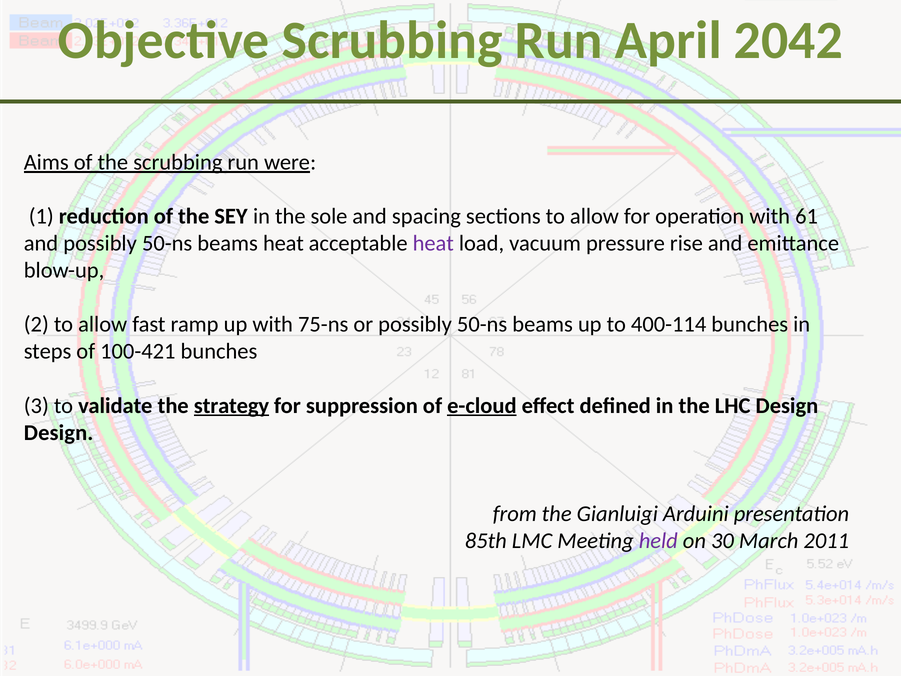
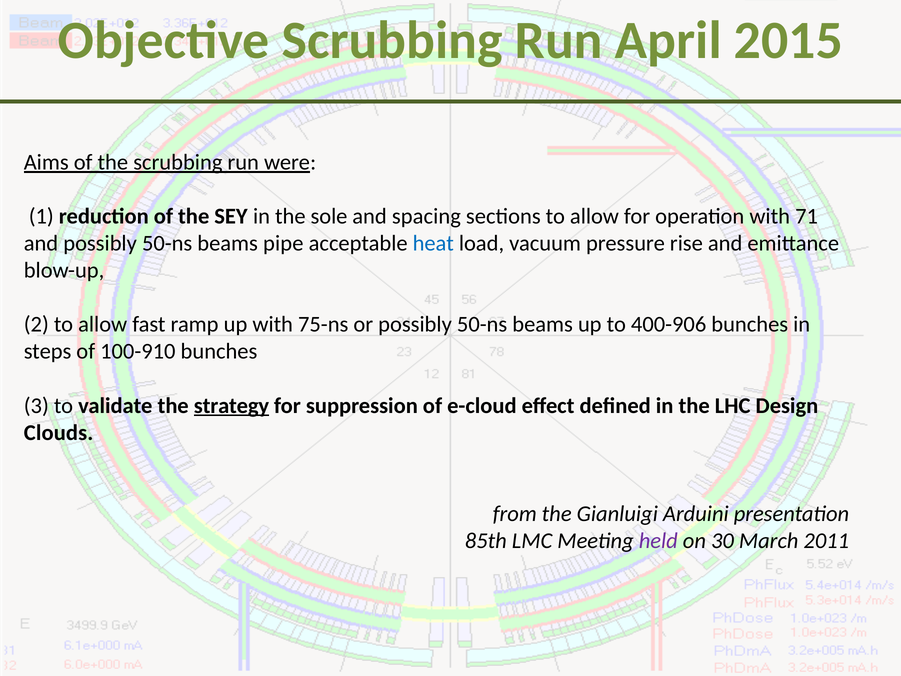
2042: 2042 -> 2015 (788, 40)
61: 61 -> 71 (807, 216)
beams heat: heat -> pipe (283, 243)
heat colour: purple -> blue (433, 243)
400-114: 400-114 -> 400-906 (669, 324)
100-421: 100-421 -> 100-910 (138, 351)
e-cloud underline: present -> none (482, 405)
Design: Design -> Clouds (59, 432)
